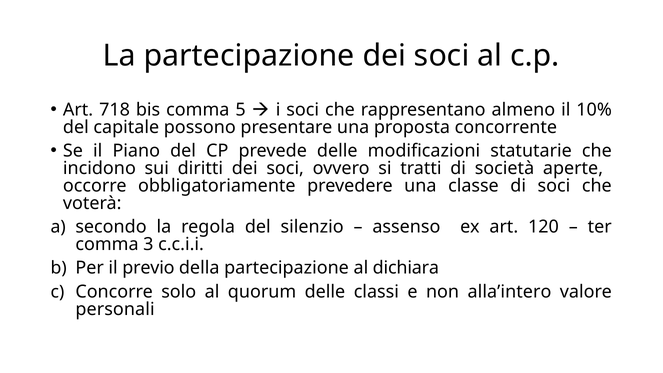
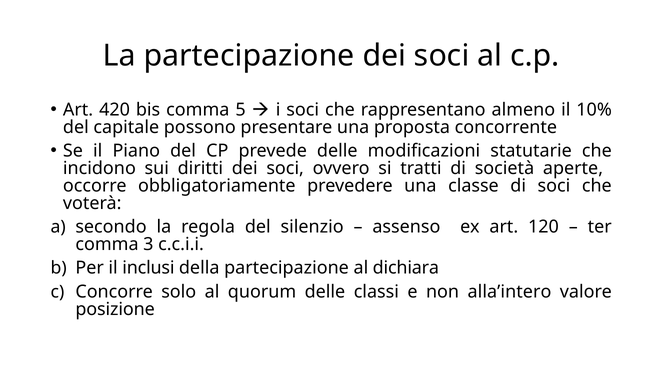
718: 718 -> 420 (115, 110)
previo: previo -> inclusi (148, 268)
personali: personali -> posizione (115, 309)
